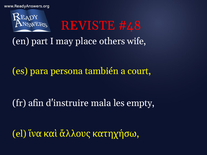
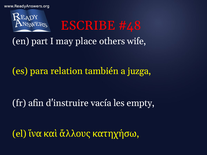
REVISTE: REVISTE -> ESCRIBE (88, 26)
persona: persona -> relation (67, 71)
court: court -> juzga (139, 71)
mala: mala -> vacía (101, 103)
